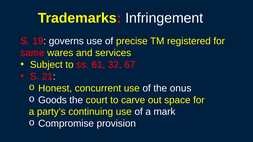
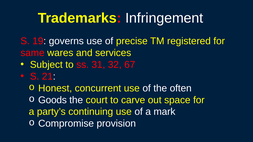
61: 61 -> 31 (98, 65)
onus: onus -> often (181, 88)
